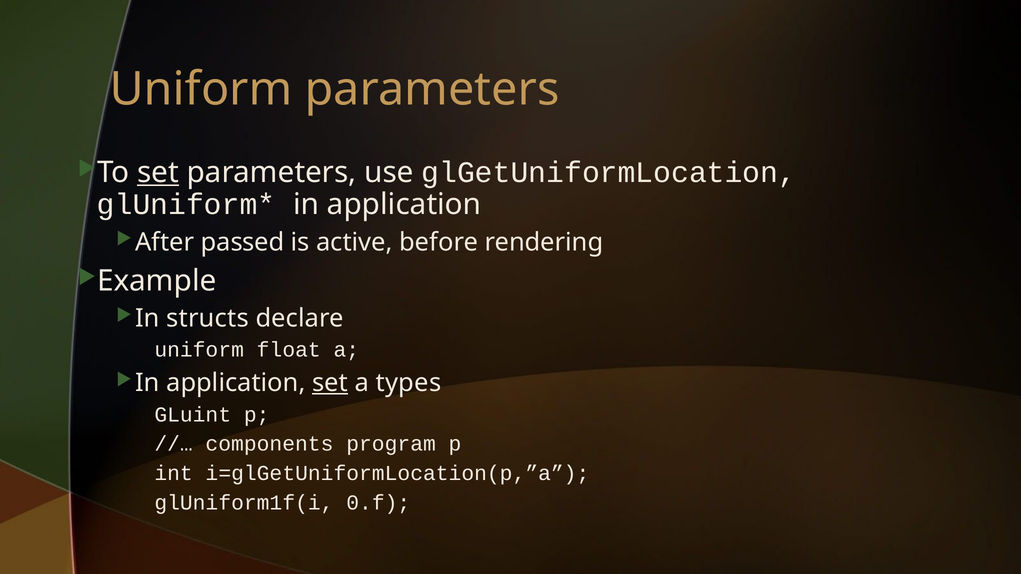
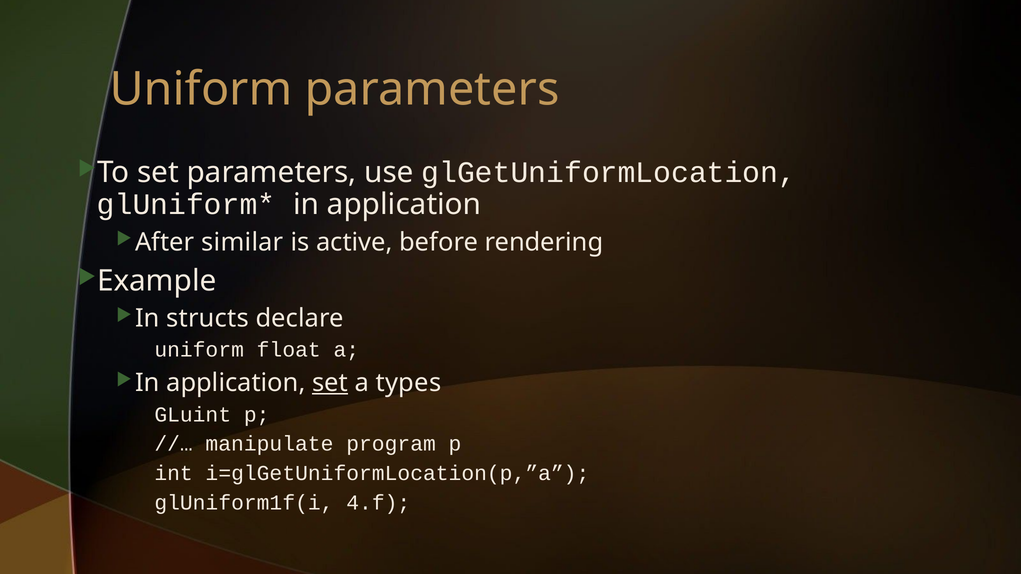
set underline: present -> none (158, 173)
passed: passed -> similar (242, 242)
components: components -> manipulate (269, 444)
0.f: 0.f -> 4.f (378, 503)
